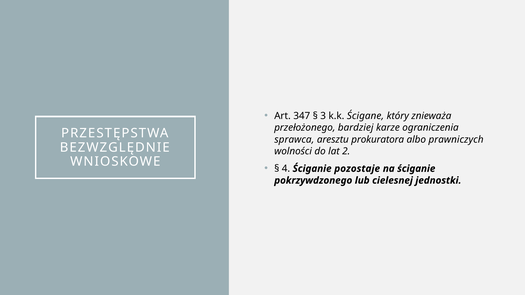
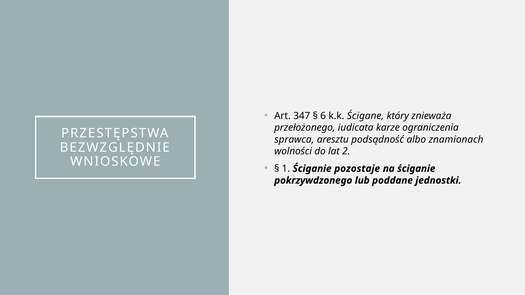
3: 3 -> 6 (323, 116)
bardziej: bardziej -> iudicata (356, 128)
prokuratora: prokuratora -> podsądność (378, 140)
prawniczych: prawniczych -> znamionach (456, 140)
4: 4 -> 1 (286, 169)
cielesnej: cielesnej -> poddane (392, 181)
